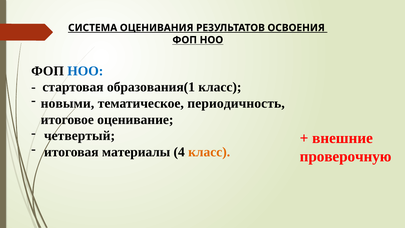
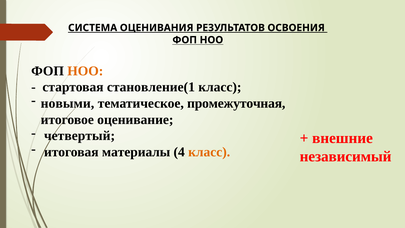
НОО colour: blue -> orange (85, 71)
образования(1: образования(1 -> становление(1 (151, 87)
периодичность: периодичность -> промежуточная (236, 103)
проверочную: проверочную -> независимый (346, 156)
